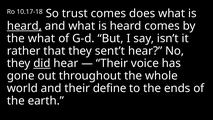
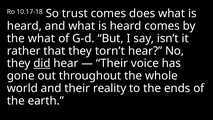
heard underline: present -> none (24, 26)
sent’t: sent’t -> torn’t (110, 51)
define: define -> reality (110, 88)
